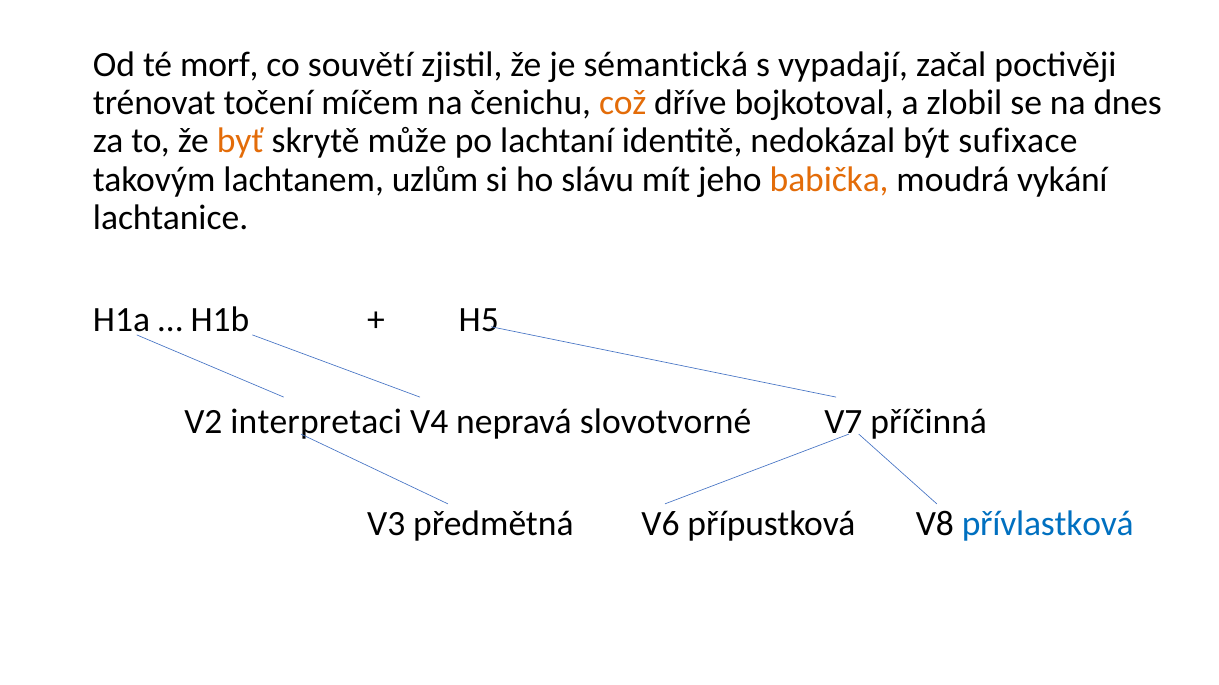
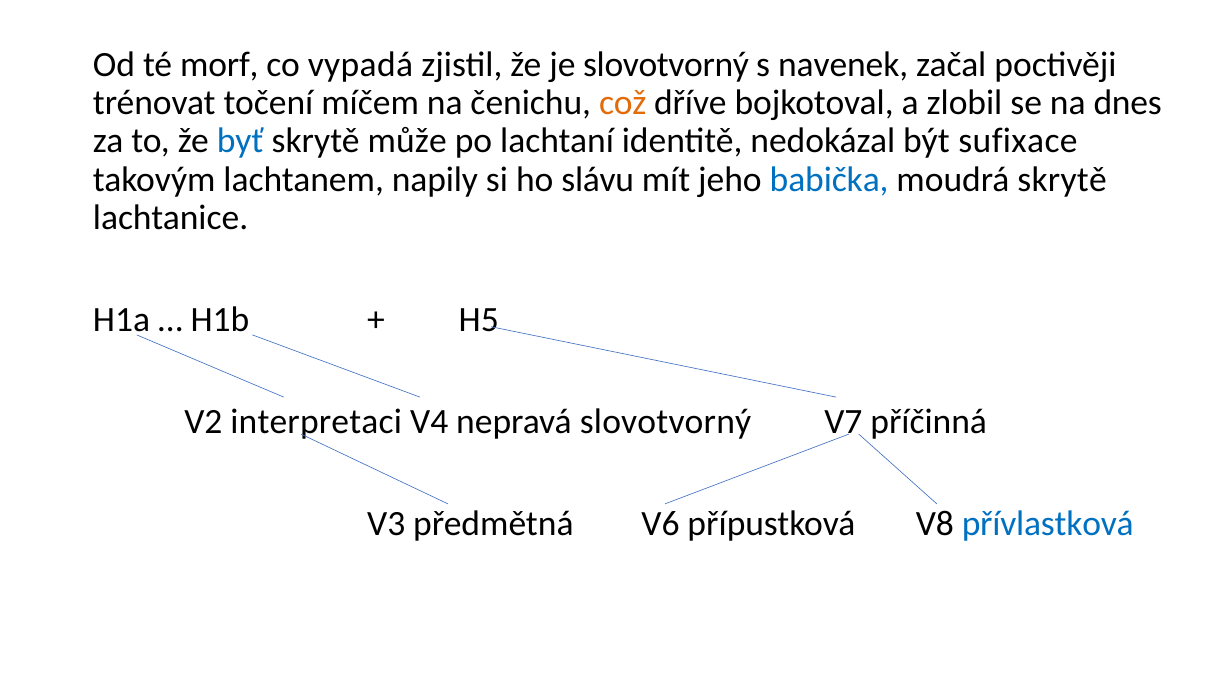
souvětí: souvětí -> vypadá (360, 64)
je sémantická: sémantická -> slovotvorný (666, 64)
vypadají: vypadají -> navenek (843, 64)
byť colour: orange -> blue (240, 141)
uzlům: uzlům -> napily (435, 179)
babička colour: orange -> blue (829, 179)
moudrá vykání: vykání -> skrytě (1062, 179)
nepravá slovotvorné: slovotvorné -> slovotvorný (666, 422)
